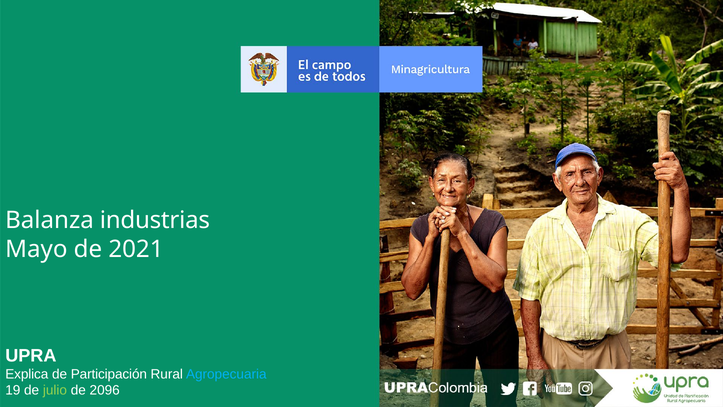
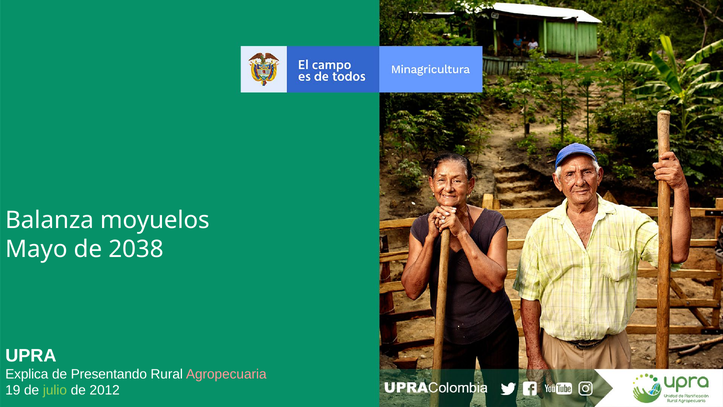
industrias: industrias -> moyuelos (155, 220)
2021: 2021 -> 2038 (136, 249)
Participación: Participación -> Presentando (109, 374)
Agropecuaria colour: light blue -> pink (226, 374)
2096: 2096 -> 2012 (105, 390)
